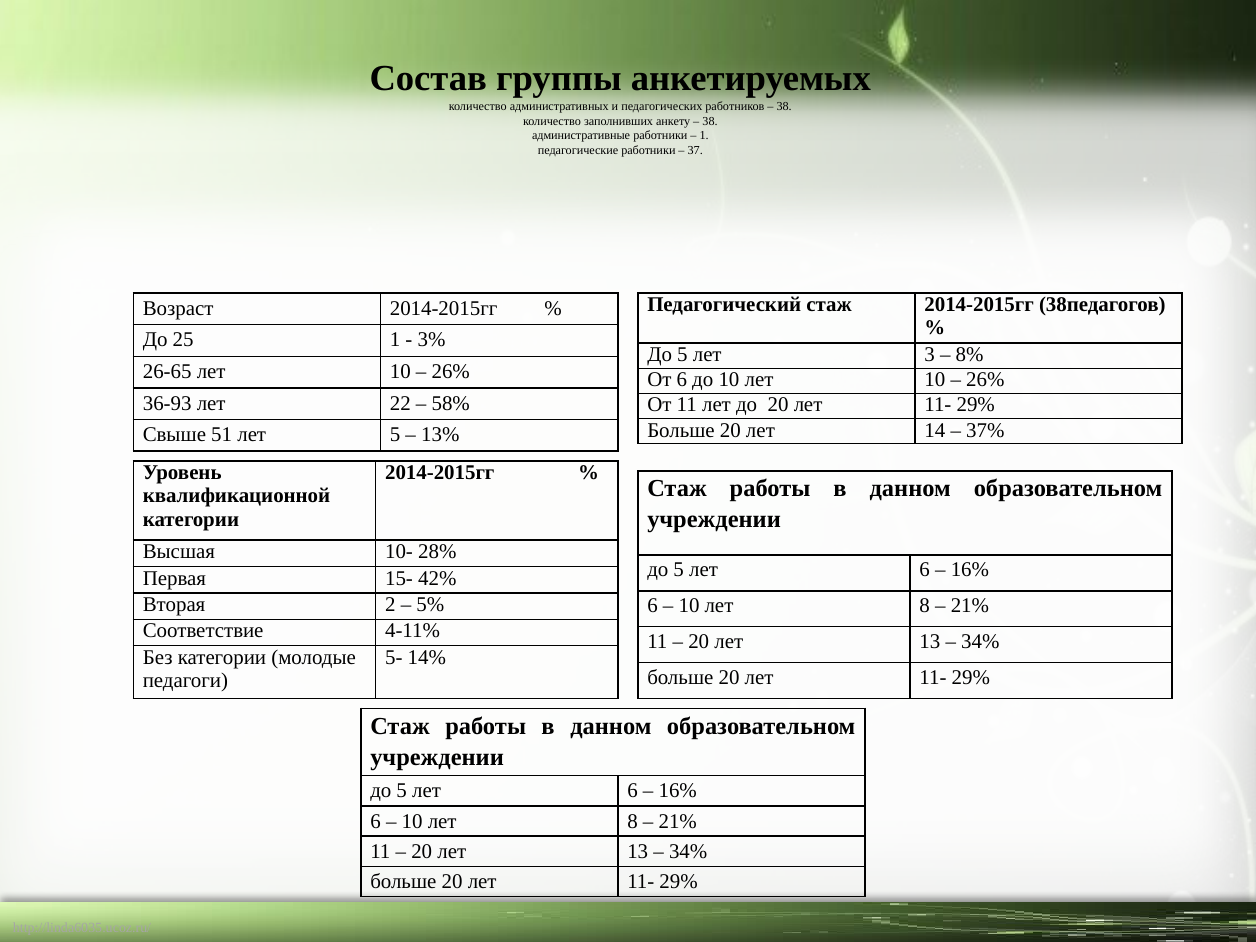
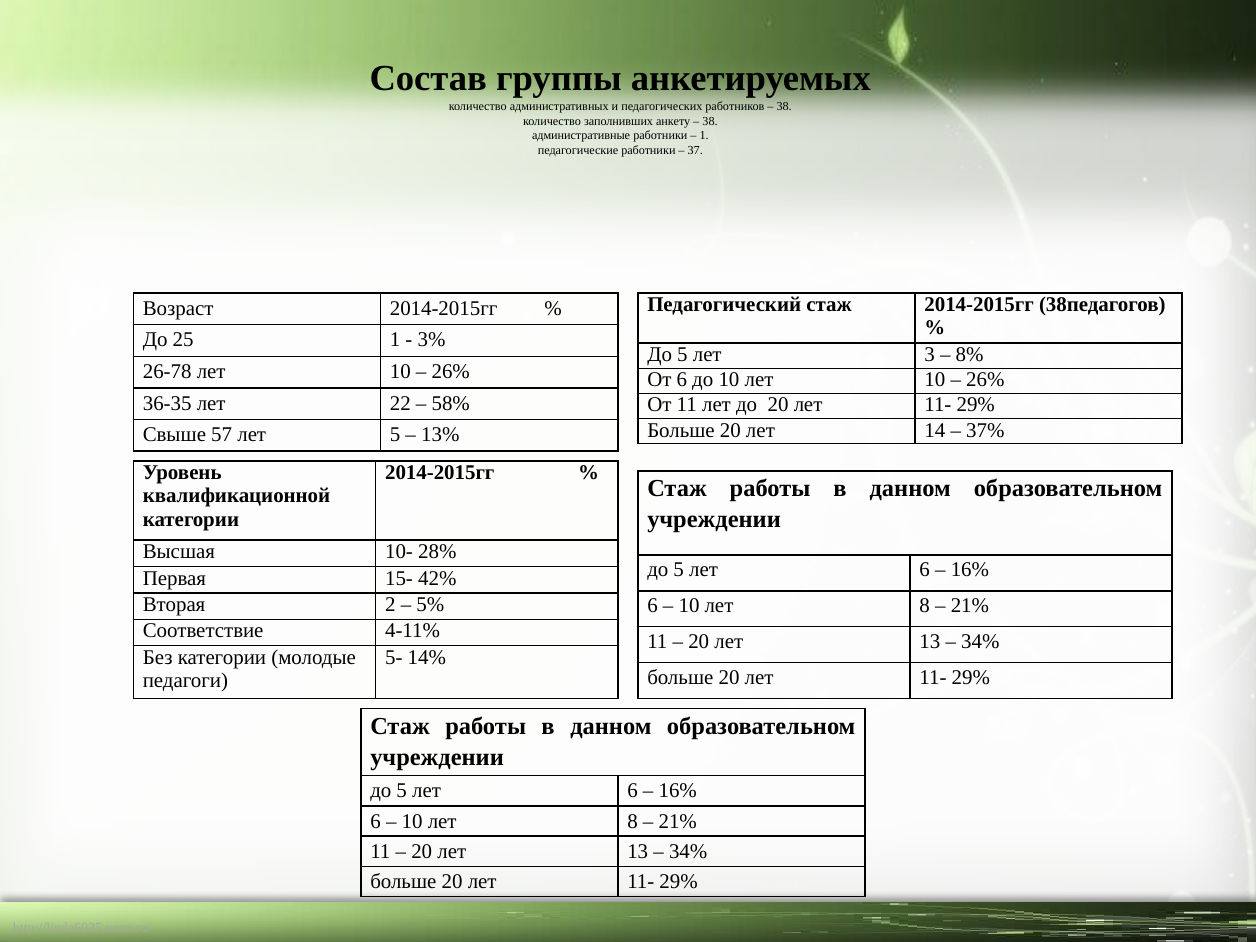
26-65: 26-65 -> 26-78 (167, 371)
36-93: 36-93 -> 36-35 (167, 403)
51: 51 -> 57 (222, 435)
